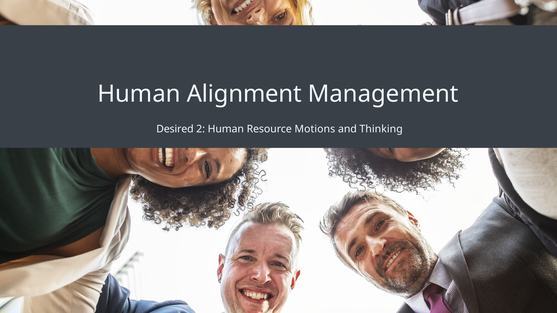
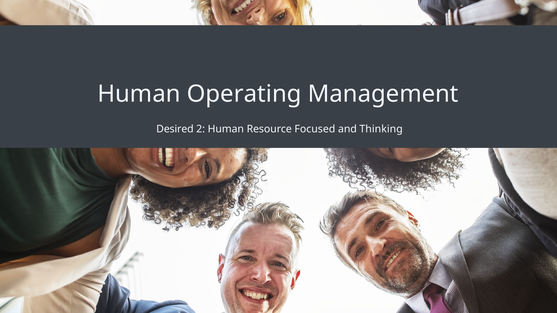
Alignment: Alignment -> Operating (244, 94)
Motions: Motions -> Focused (315, 129)
